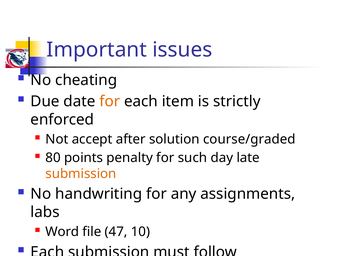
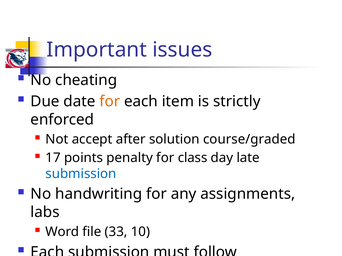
80: 80 -> 17 (53, 158)
such: such -> class (193, 158)
submission colour: orange -> blue (81, 174)
47: 47 -> 33 (116, 232)
